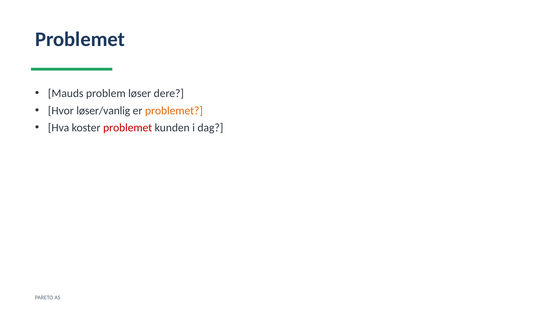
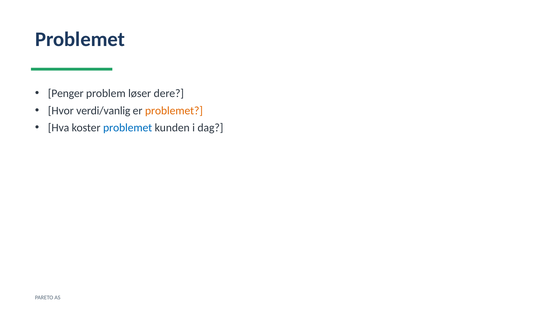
Mauds: Mauds -> Penger (66, 93)
løser/vanlig: løser/vanlig -> verdi/vanlig (103, 111)
problemet colour: red -> blue (128, 128)
